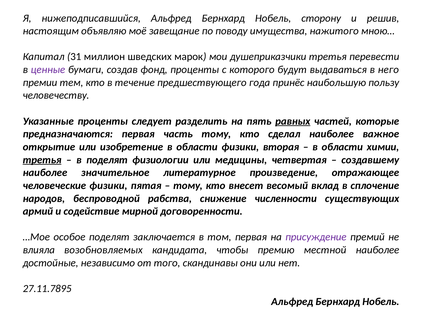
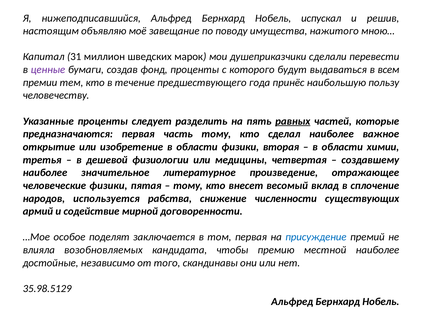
сторону: сторону -> испускал (321, 18)
душеприказчики третья: третья -> сделали (328, 57)
него: него -> всем (388, 70)
третья underline: present -> none (42, 160)
в поделят: поделят -> дешевой (107, 160)
беспроводной: беспроводной -> используется (106, 198)
присуждение colour: purple -> blue (316, 237)
27.11.7895: 27.11.7895 -> 35.98.5129 (47, 288)
